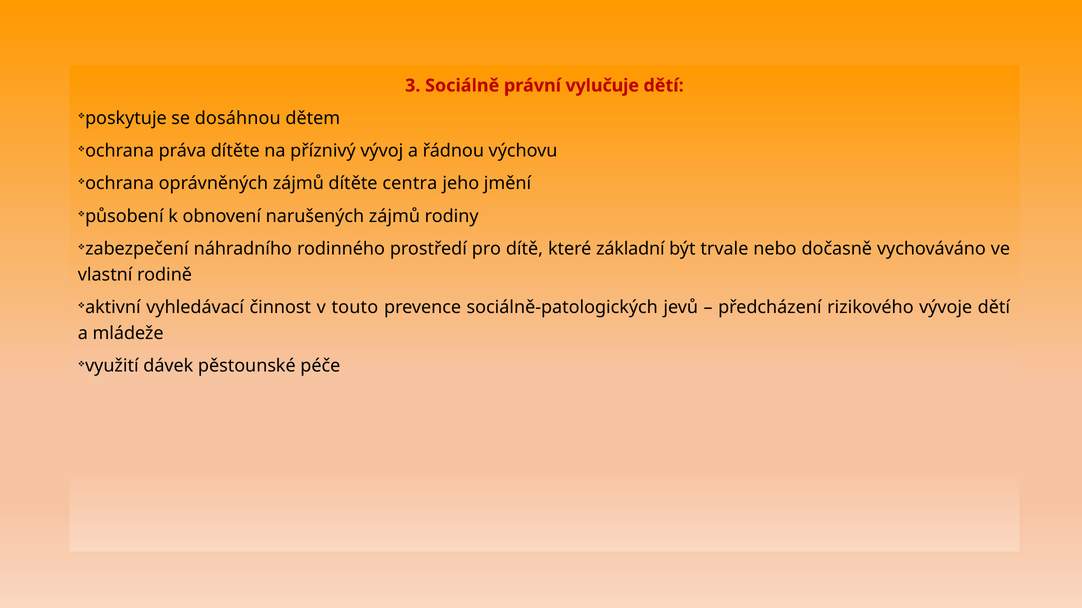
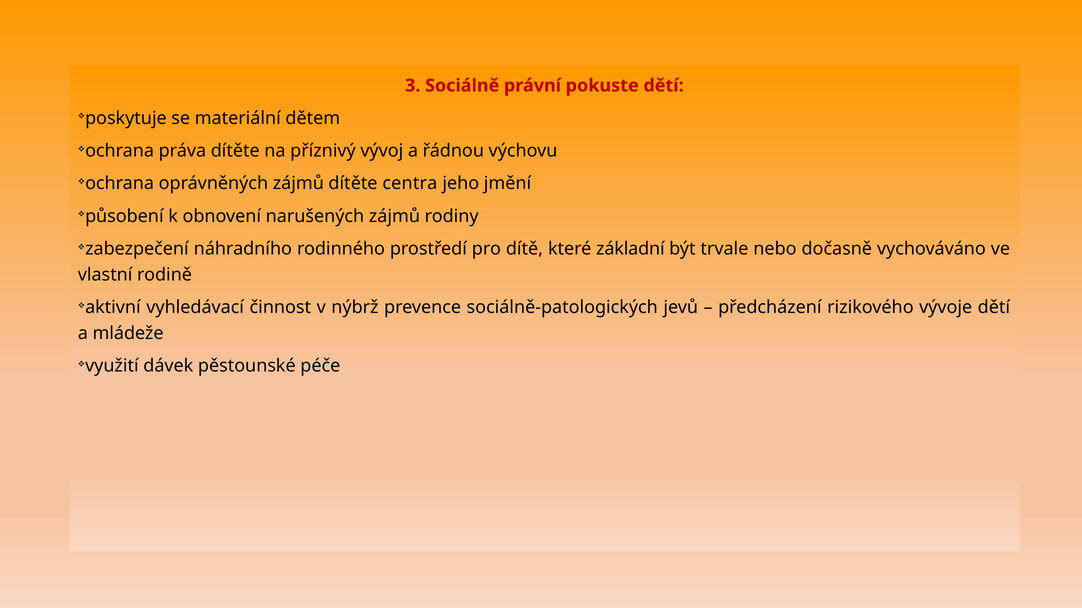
vylučuje: vylučuje -> pokuste (602, 86)
dosáhnou: dosáhnou -> materiální (238, 118)
touto: touto -> nýbrž (355, 308)
